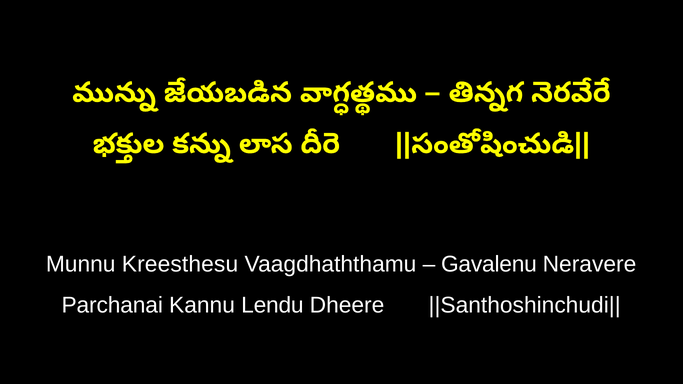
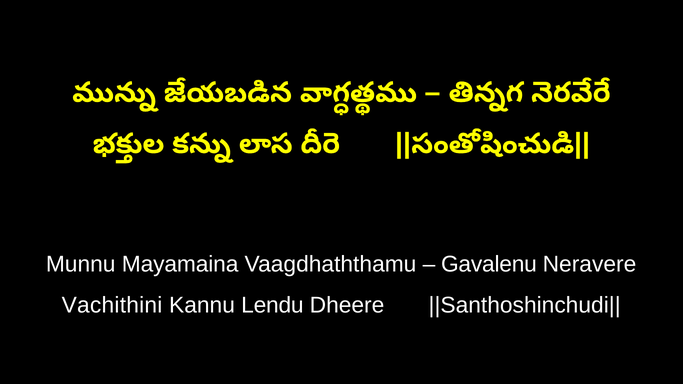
Kreesthesu: Kreesthesu -> Mayamaina (180, 265)
Parchanai: Parchanai -> Vachithini (112, 306)
